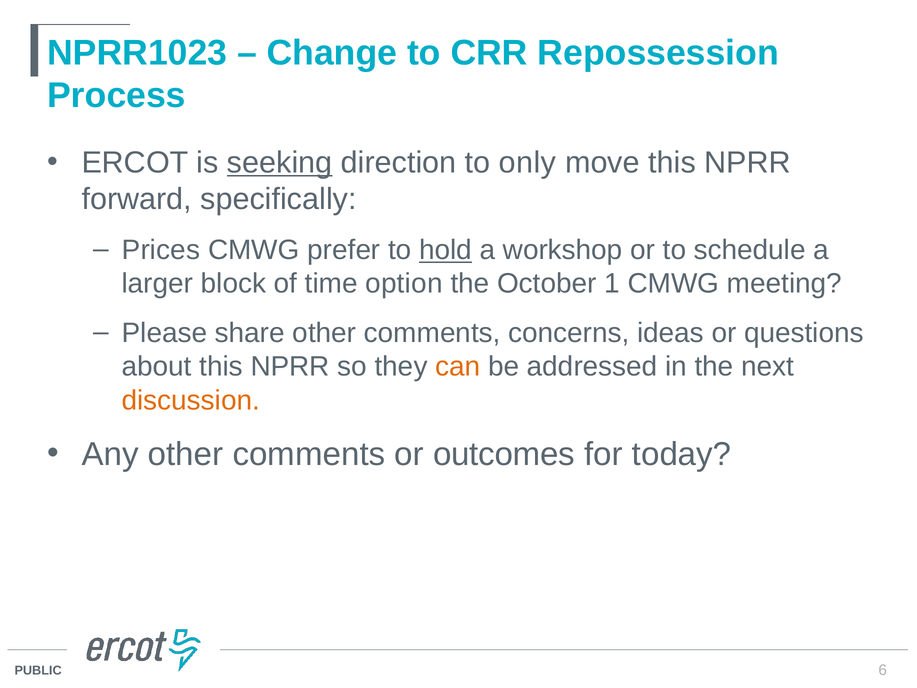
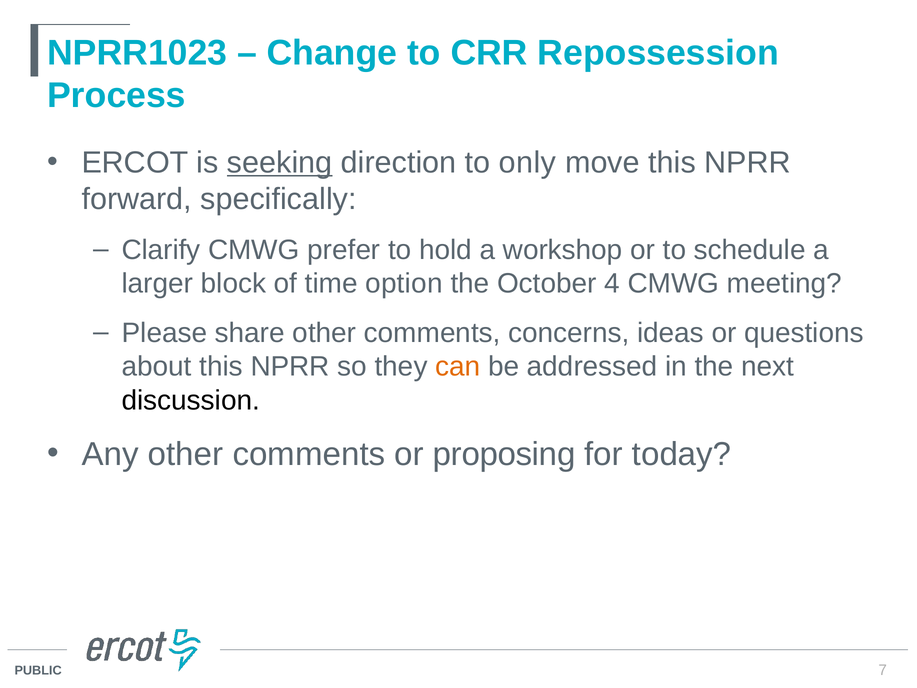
Prices: Prices -> Clarify (161, 250)
hold underline: present -> none (446, 250)
1: 1 -> 4 (612, 284)
discussion colour: orange -> black (191, 400)
outcomes: outcomes -> proposing (504, 454)
6: 6 -> 7 (883, 670)
